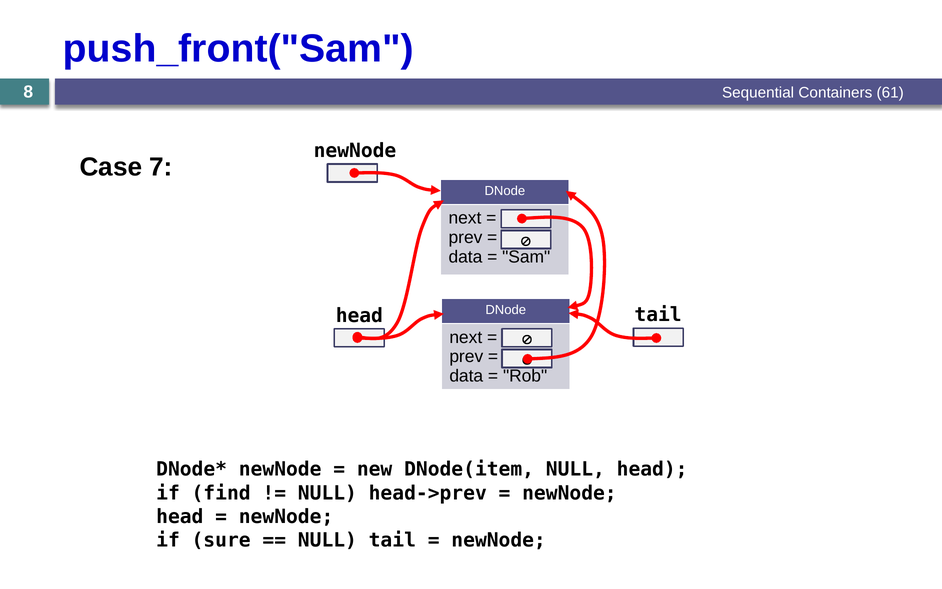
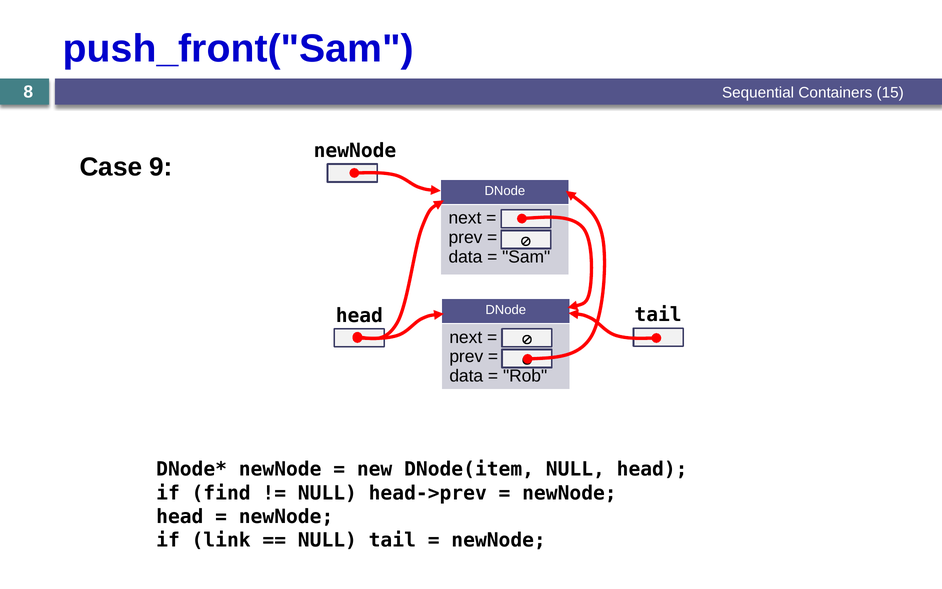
61: 61 -> 15 (890, 93)
7: 7 -> 9 (161, 167)
sure: sure -> link (221, 540)
